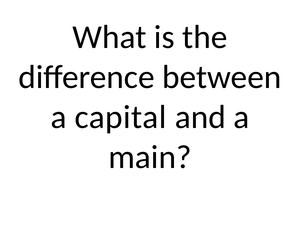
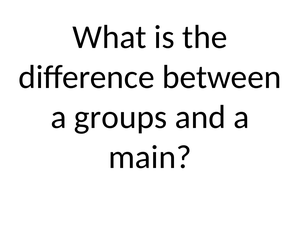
capital: capital -> groups (121, 117)
